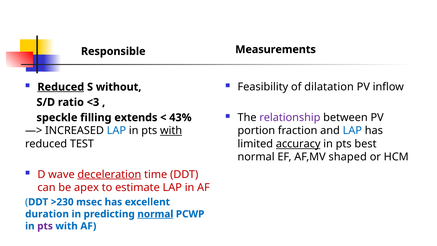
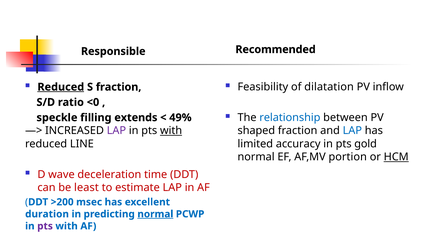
Measurements: Measurements -> Recommended (276, 49)
S without: without -> fraction (119, 87)
<3: <3 -> <0 (93, 102)
relationship colour: purple -> blue (290, 117)
43%: 43% -> 49% (180, 117)
LAP colour: blue -> purple (116, 131)
portion: portion -> shaped (256, 131)
TEST: TEST -> LINE (82, 144)
accuracy underline: present -> none (298, 144)
best: best -> gold (366, 144)
shaped: shaped -> portion (348, 157)
HCM underline: none -> present (396, 157)
deceleration underline: present -> none (109, 174)
apex: apex -> least (86, 187)
>230: >230 -> >200 (62, 202)
